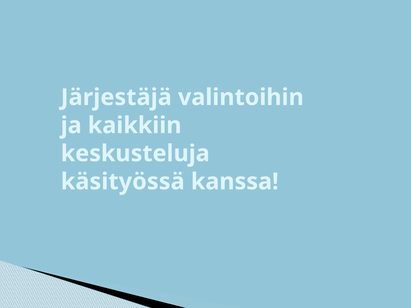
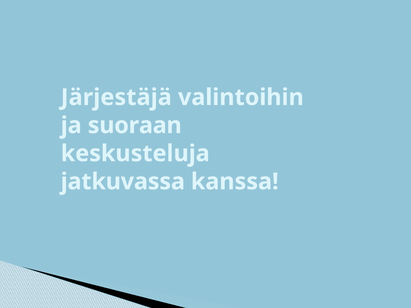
kaikkiin: kaikkiin -> suoraan (135, 126)
käsityössä: käsityössä -> jatkuvassa (123, 182)
